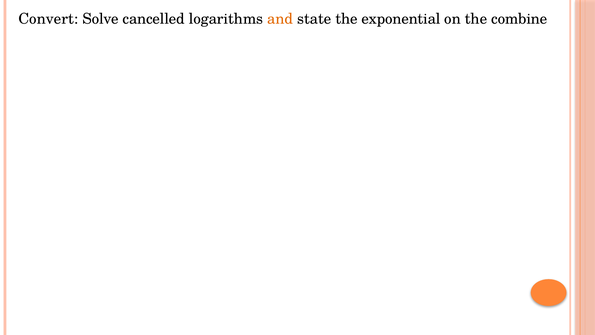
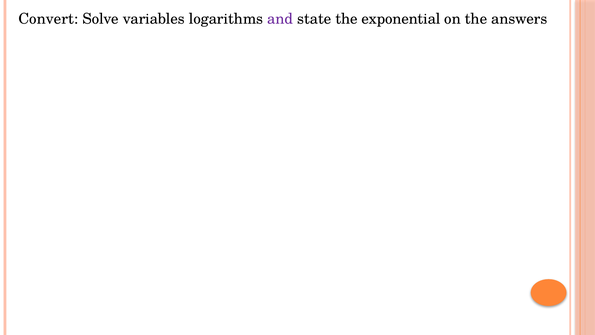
cancelled: cancelled -> variables (154, 19)
and colour: orange -> purple (280, 19)
combine: combine -> answers (519, 19)
